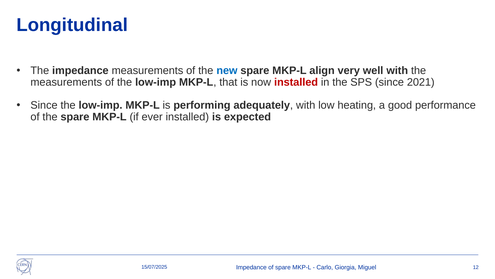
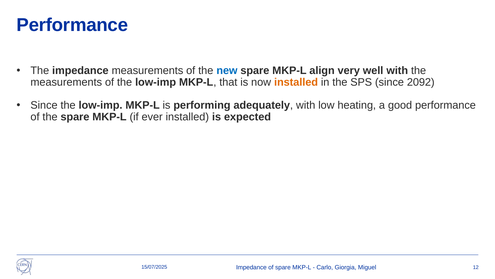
Longitudinal: Longitudinal -> Performance (72, 25)
installed colour: red -> orange (296, 82)
2021: 2021 -> 2092 (421, 82)
